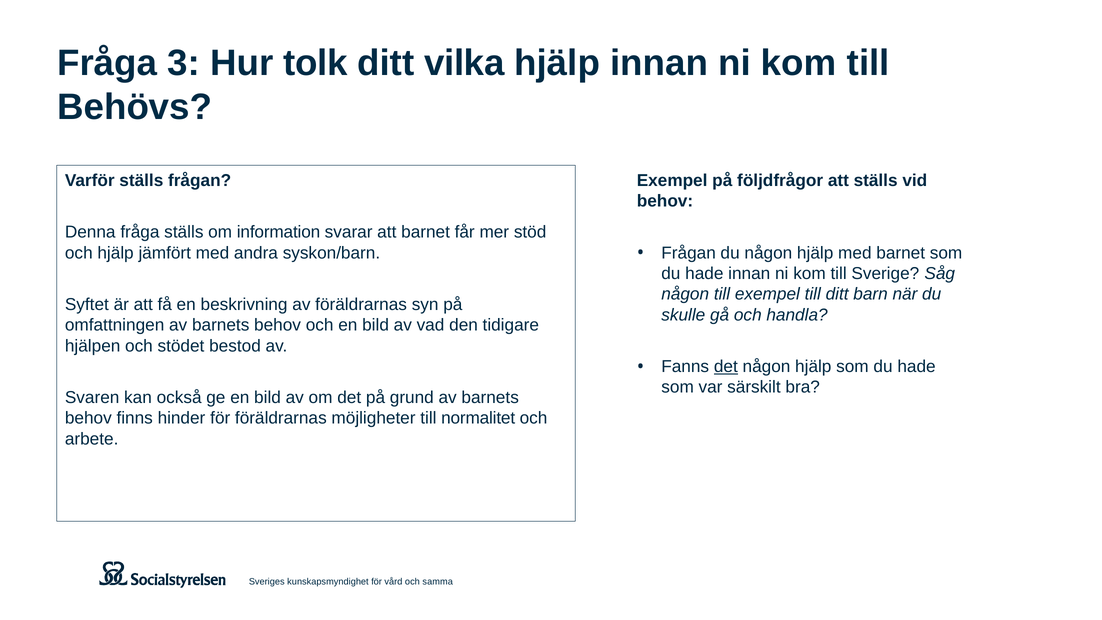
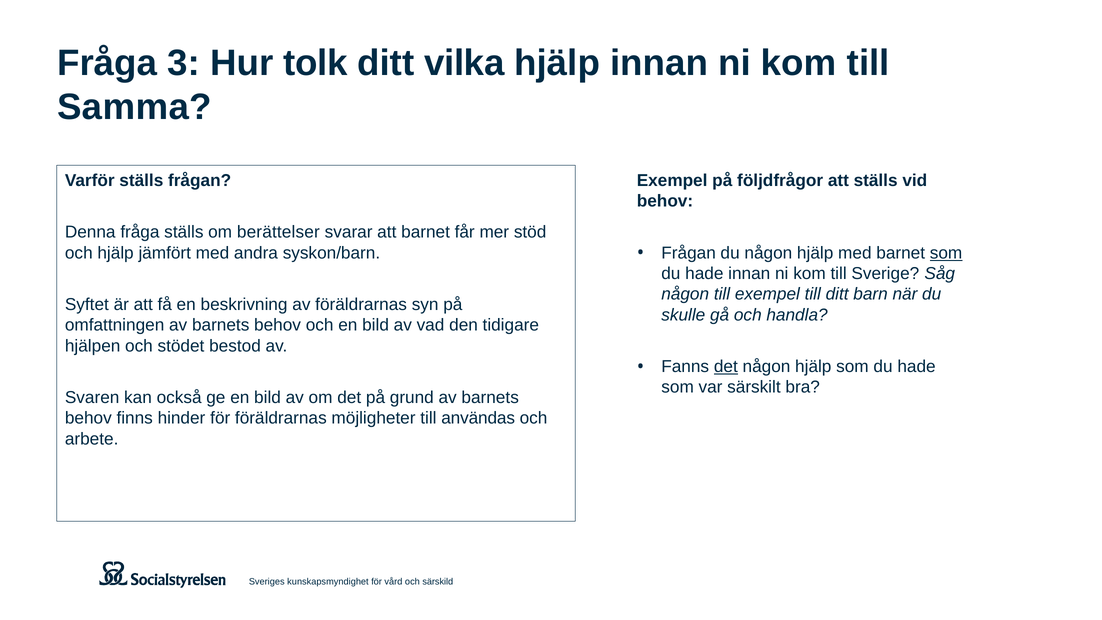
Behövs: Behövs -> Samma (135, 107)
information: information -> berättelser (278, 232)
som underline: none -> present (946, 253)
normalitet: normalitet -> användas (478, 418)
samma: samma -> särskild (438, 582)
